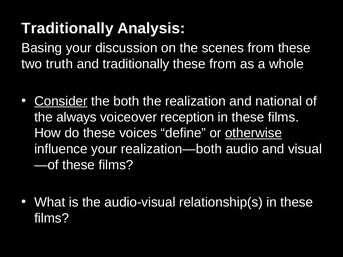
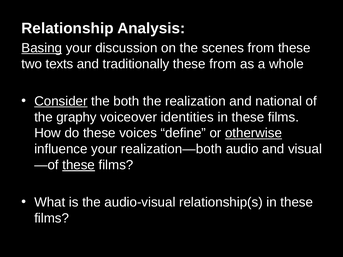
Traditionally: Traditionally -> Relationship (68, 28)
Basing underline: none -> present (42, 48)
truth: truth -> texts (60, 64)
always: always -> graphy (76, 117)
reception: reception -> identities (187, 117)
these underline: none -> present (79, 165)
